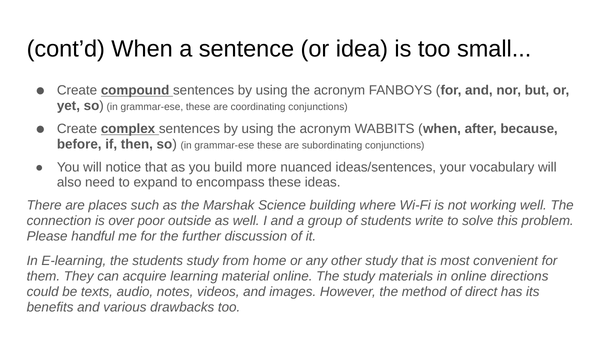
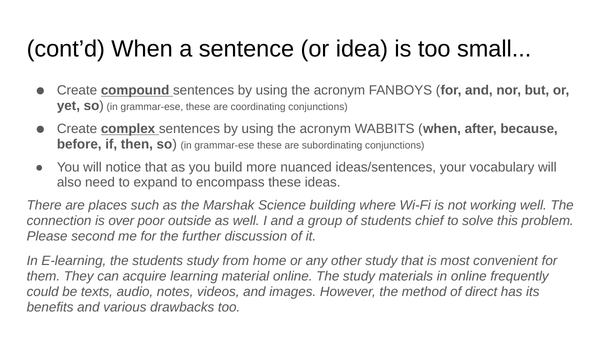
write: write -> chief (429, 221)
handful: handful -> second (93, 237)
directions: directions -> frequently (520, 277)
